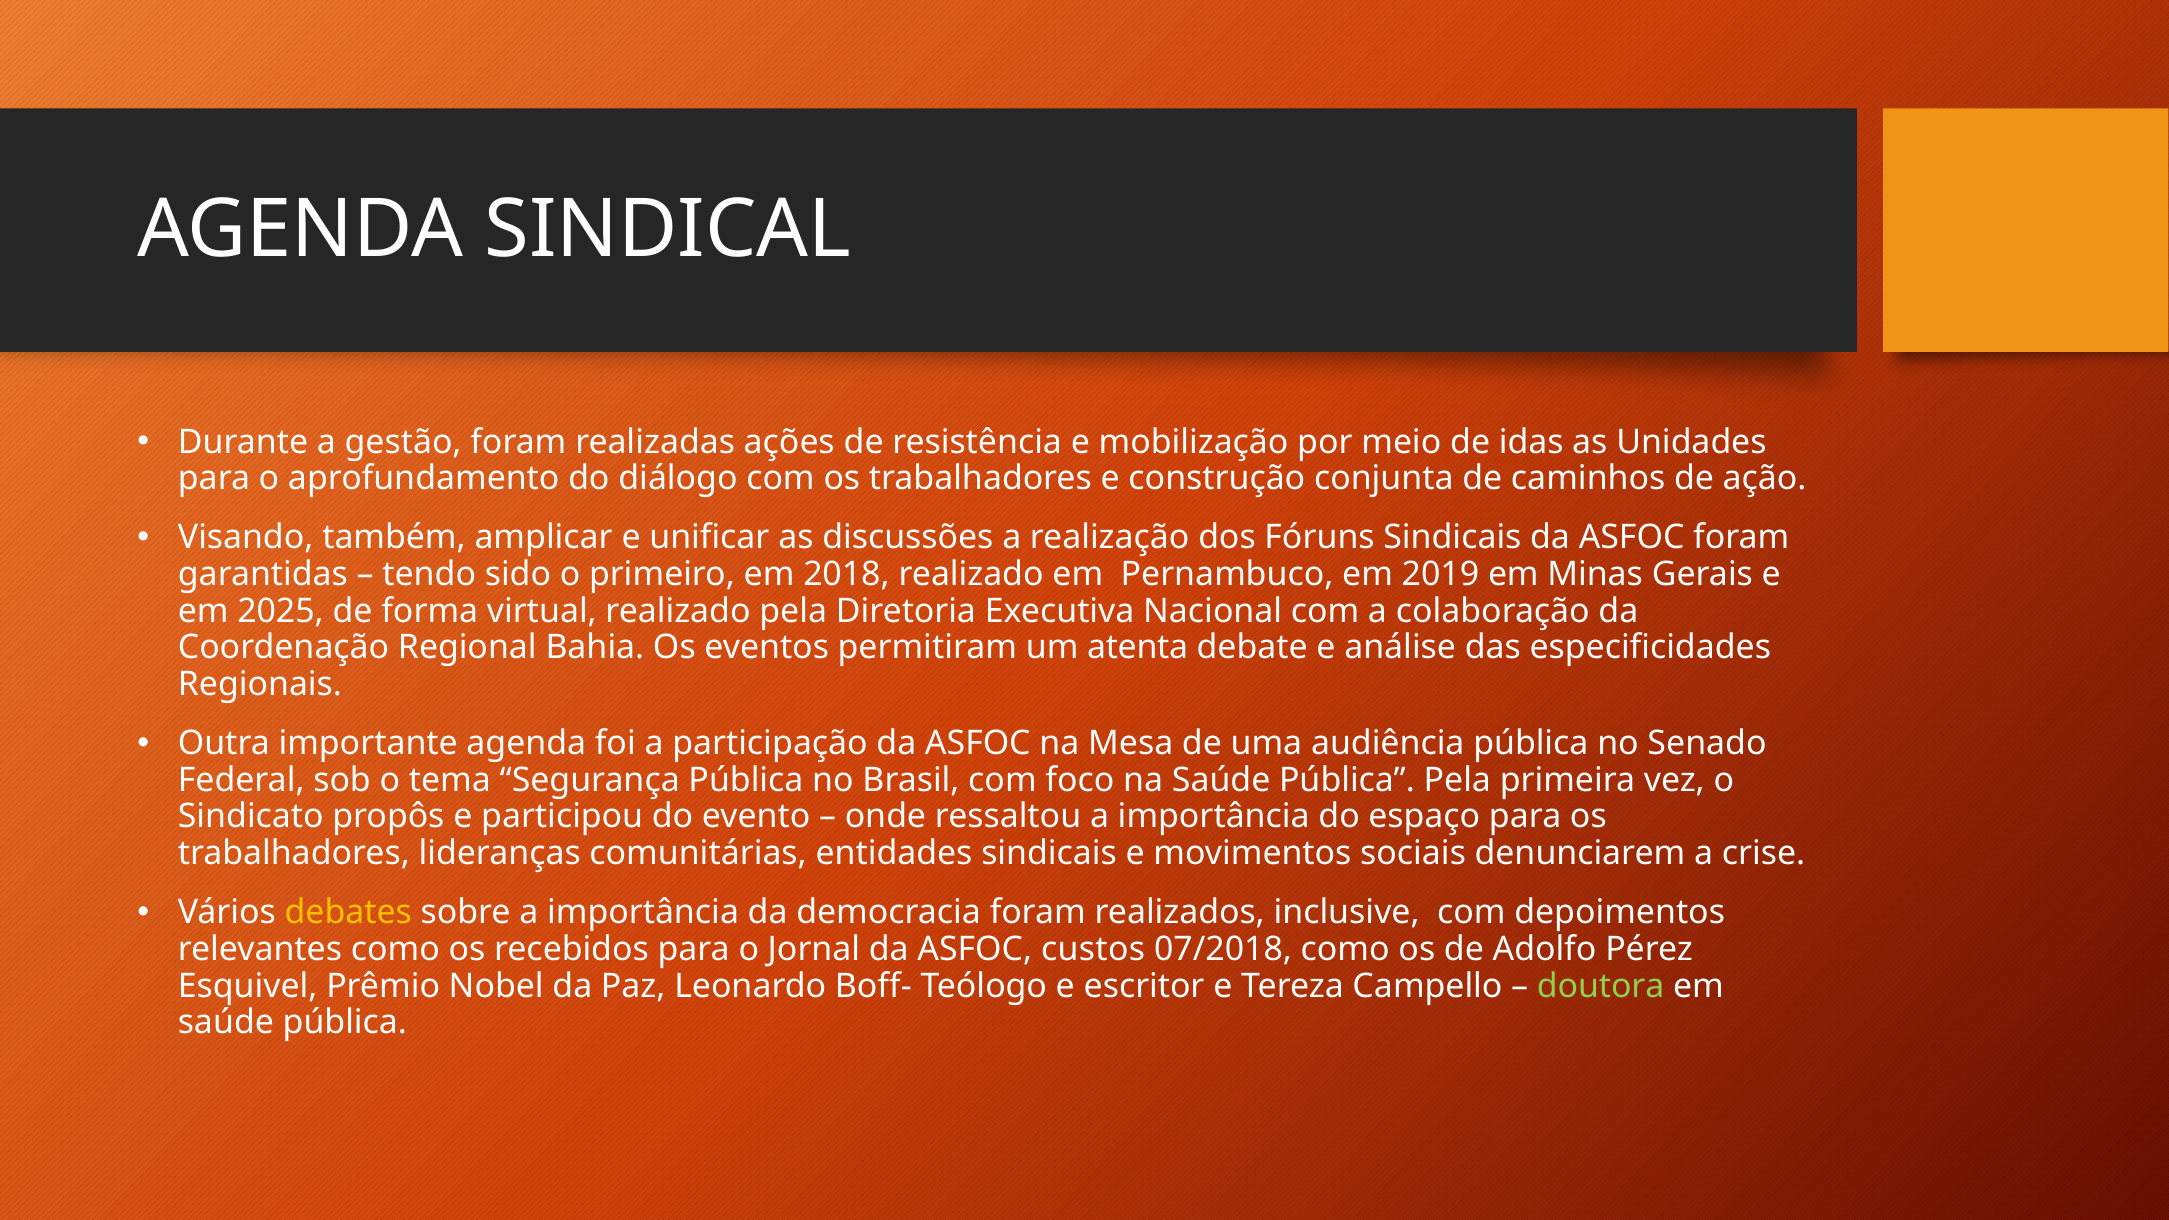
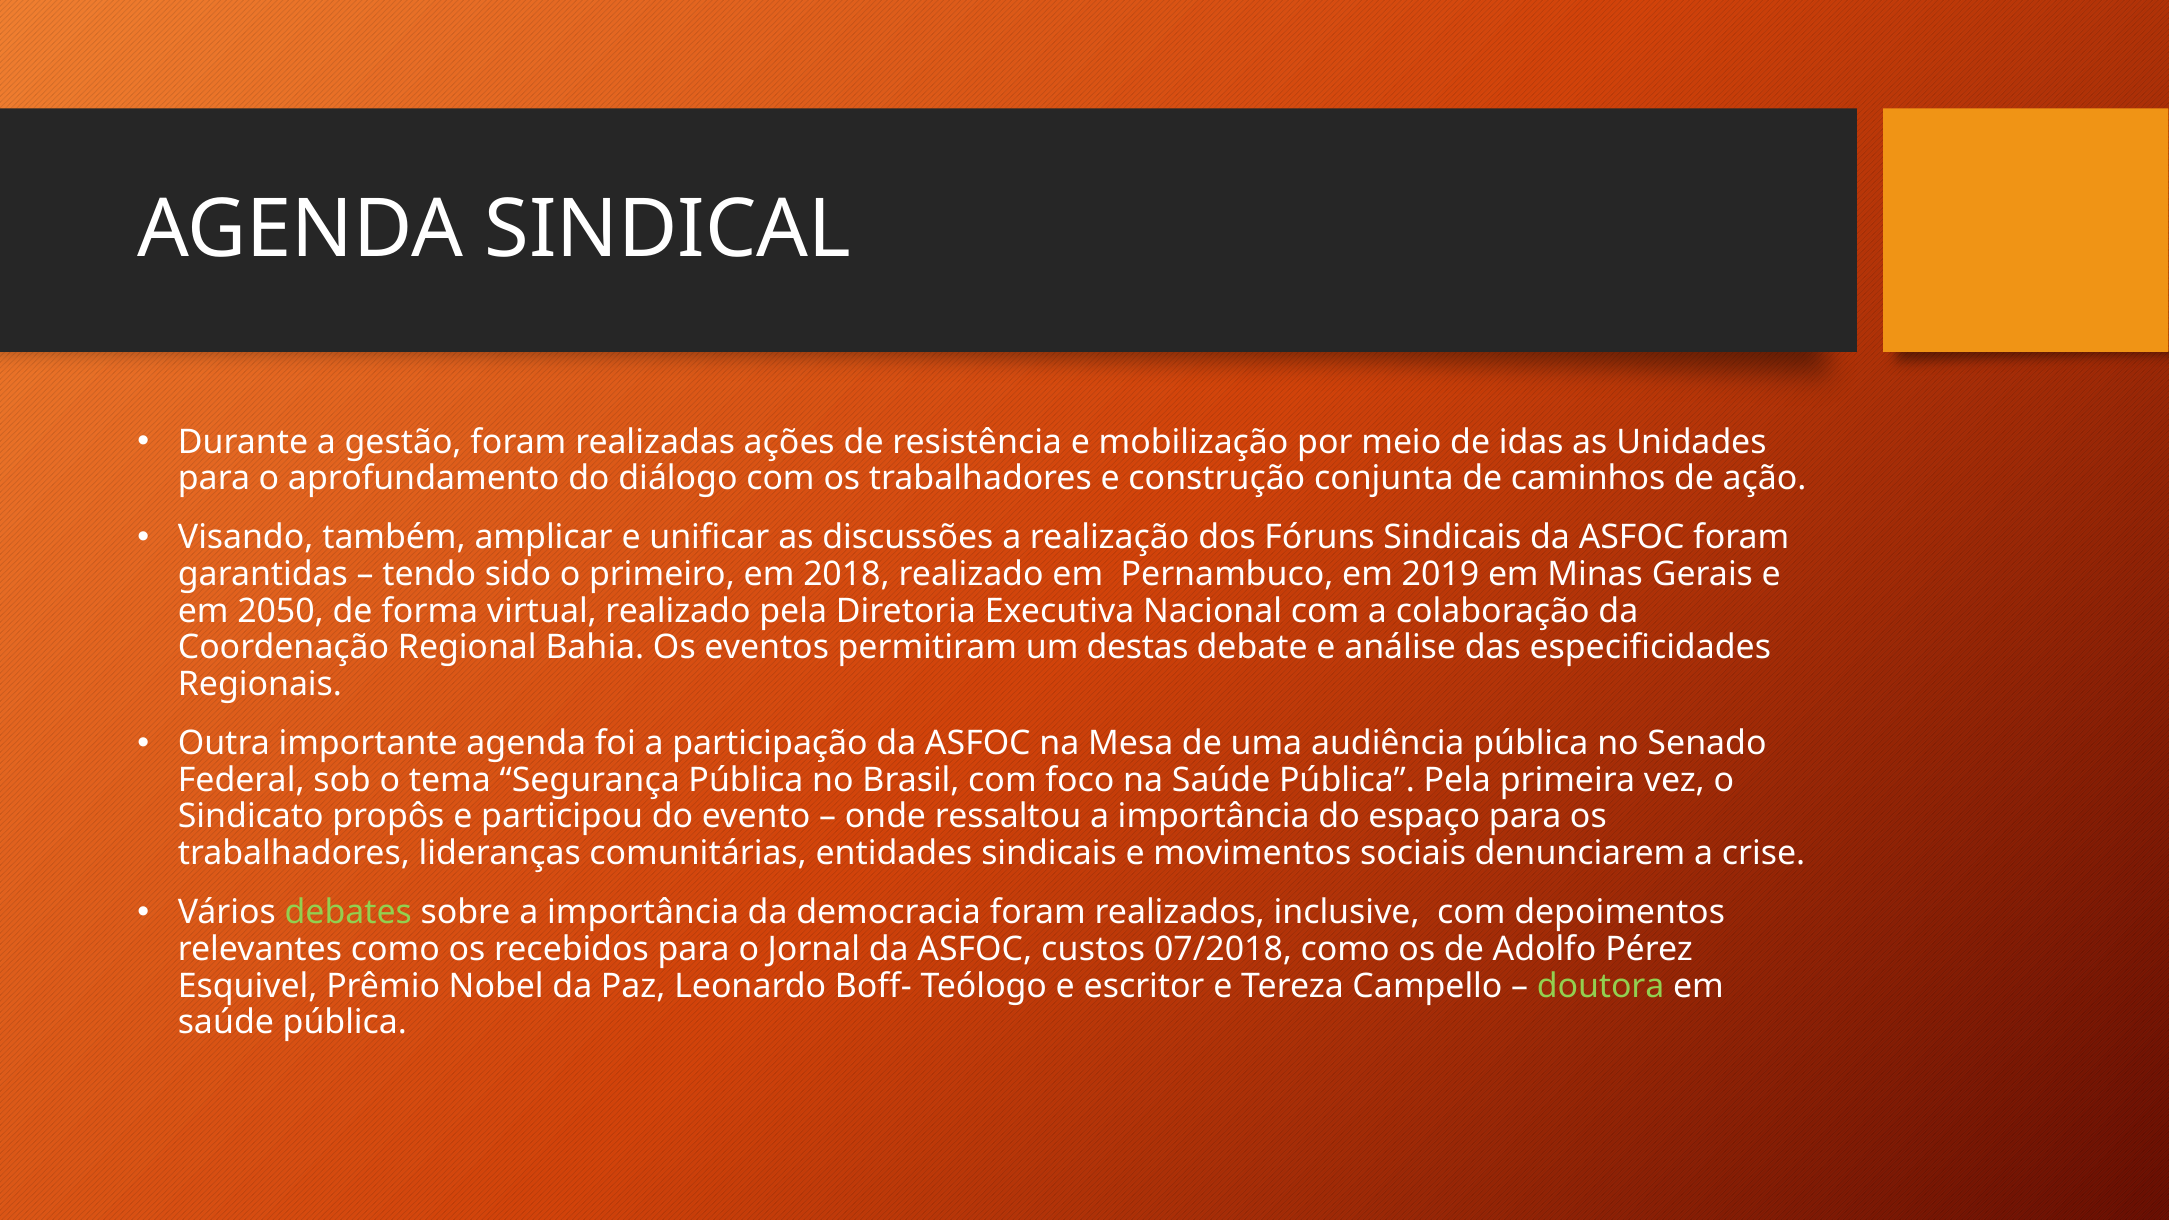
2025: 2025 -> 2050 (281, 611)
atenta: atenta -> destas (1138, 648)
debates colour: yellow -> light green (348, 913)
